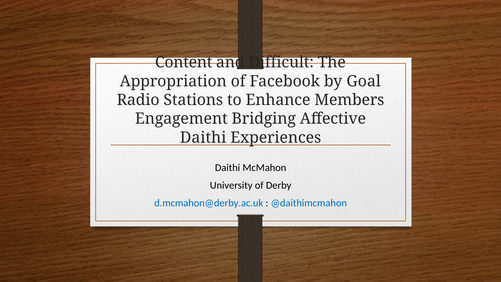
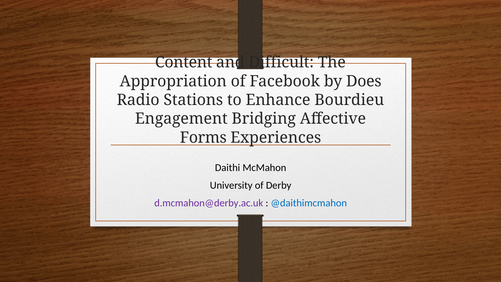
Goal: Goal -> Does (364, 81)
Members: Members -> Bourdieu (349, 100)
Daithi: Daithi -> Forms (203, 138)
d.mcmahon@derby.ac.uk colour: blue -> purple (209, 203)
